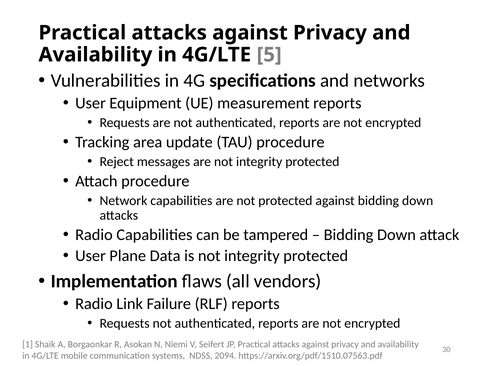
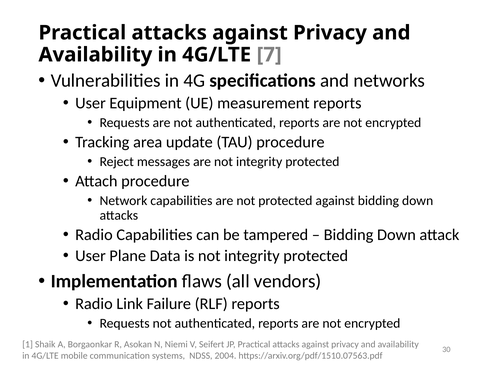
5: 5 -> 7 (269, 55)
2094: 2094 -> 2004 (225, 357)
